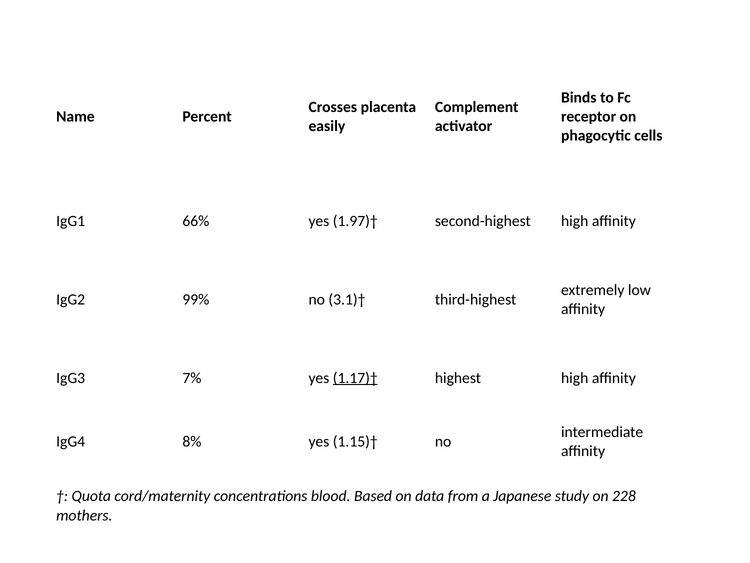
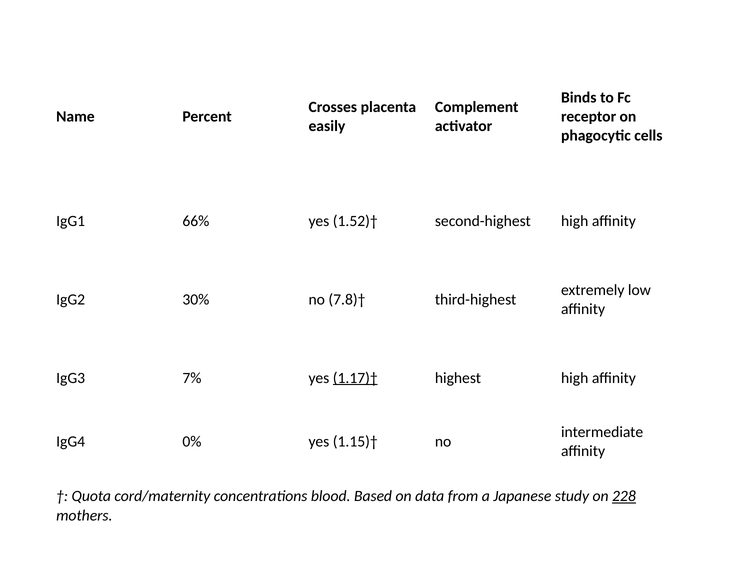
1.97)†: 1.97)† -> 1.52)† (355, 221)
99%: 99% -> 30% (196, 299)
3.1)†: 3.1)† -> 7.8)† (347, 299)
8%: 8% -> 0% (192, 441)
228 underline: none -> present (624, 496)
